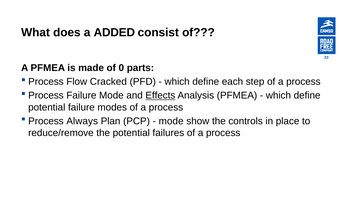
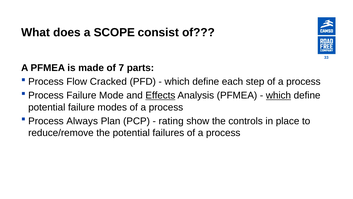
ADDED: ADDED -> SCOPE (114, 32)
0: 0 -> 7 (121, 68)
which underline: none -> present (278, 95)
mode: mode -> rating (171, 121)
